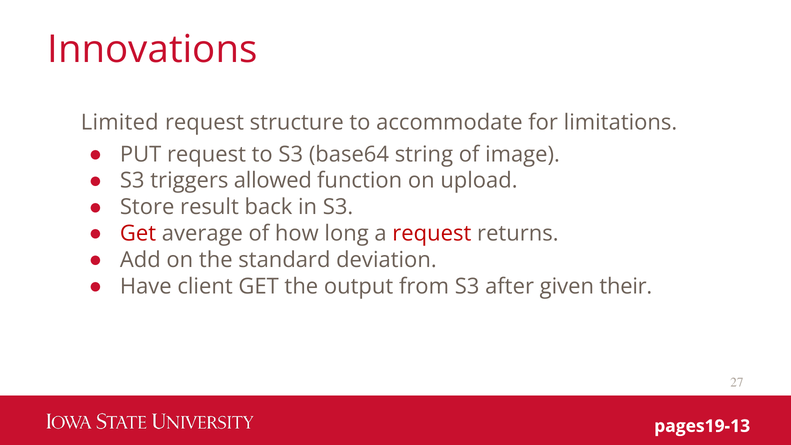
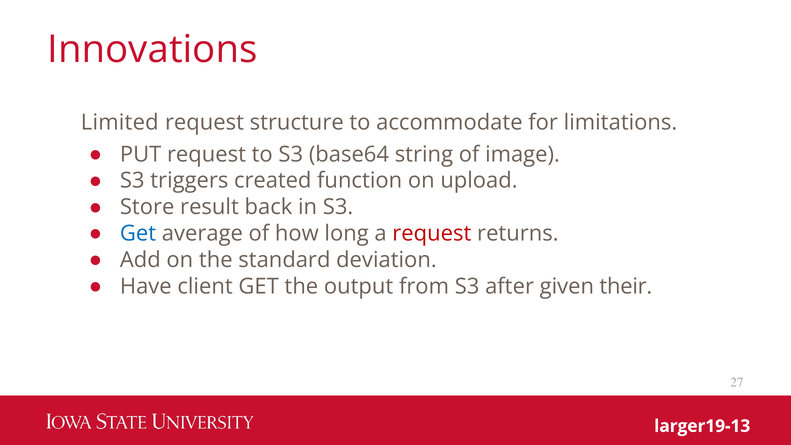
allowed: allowed -> created (273, 181)
Get colour: red -> blue (138, 233)
pages19-13: pages19-13 -> larger19-13 (702, 426)
